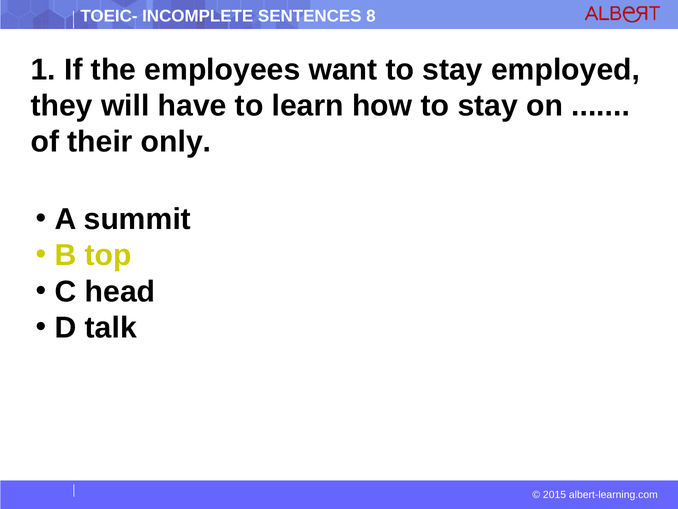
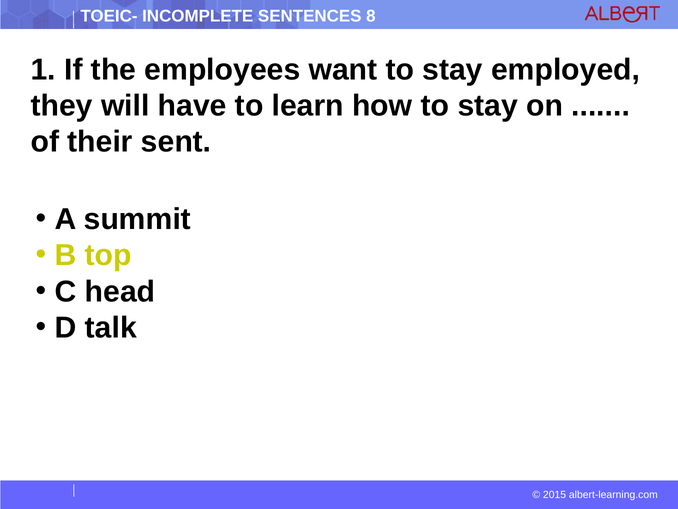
only: only -> sent (176, 142)
